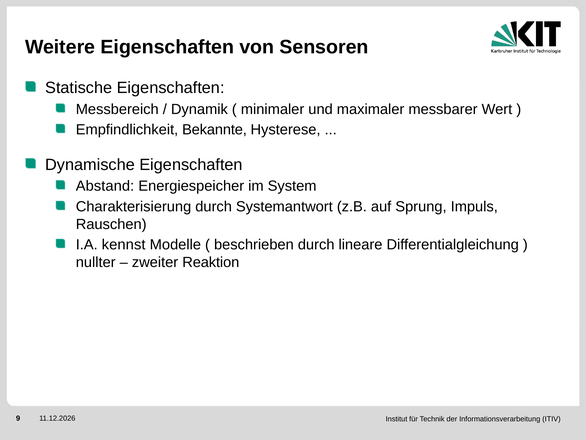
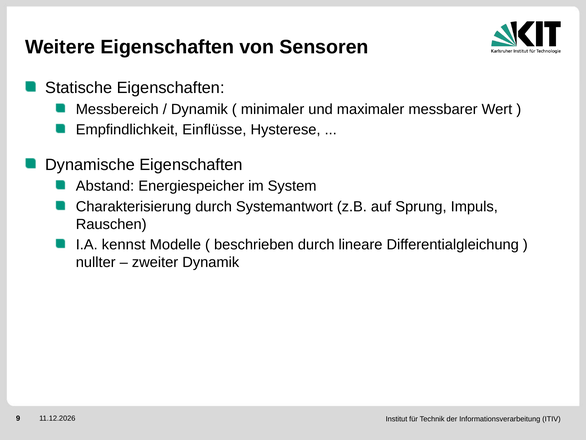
Bekannte: Bekannte -> Einflüsse (214, 130)
zweiter Reaktion: Reaktion -> Dynamik (211, 262)
